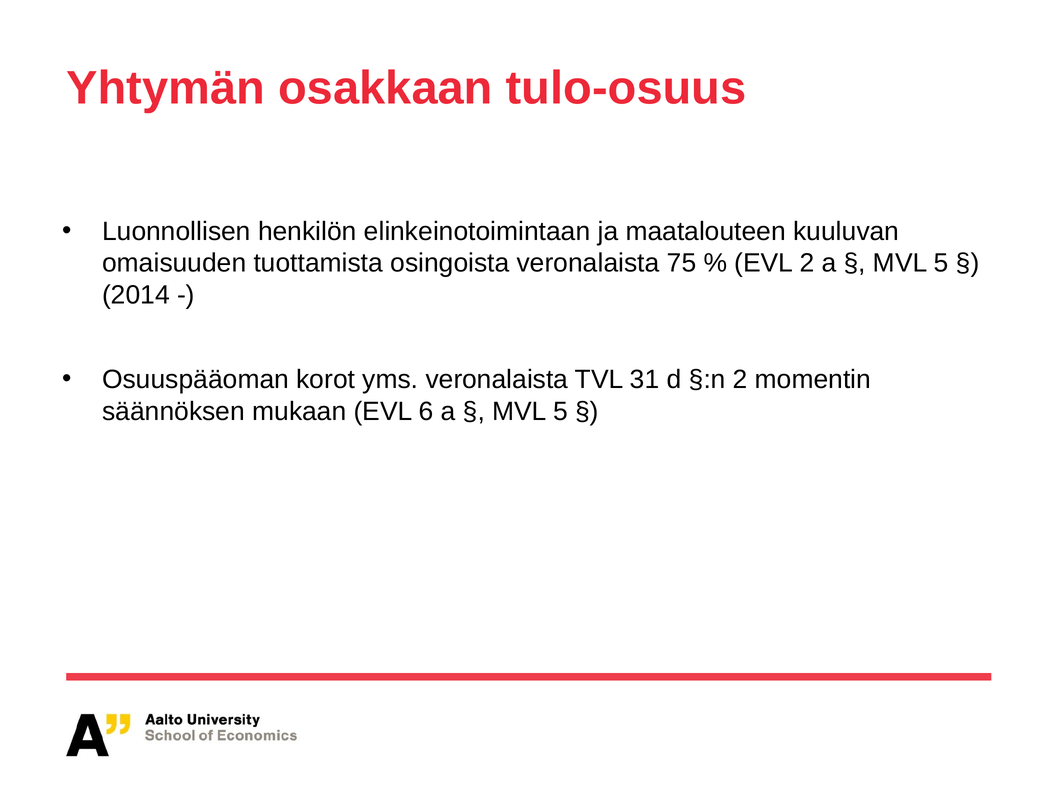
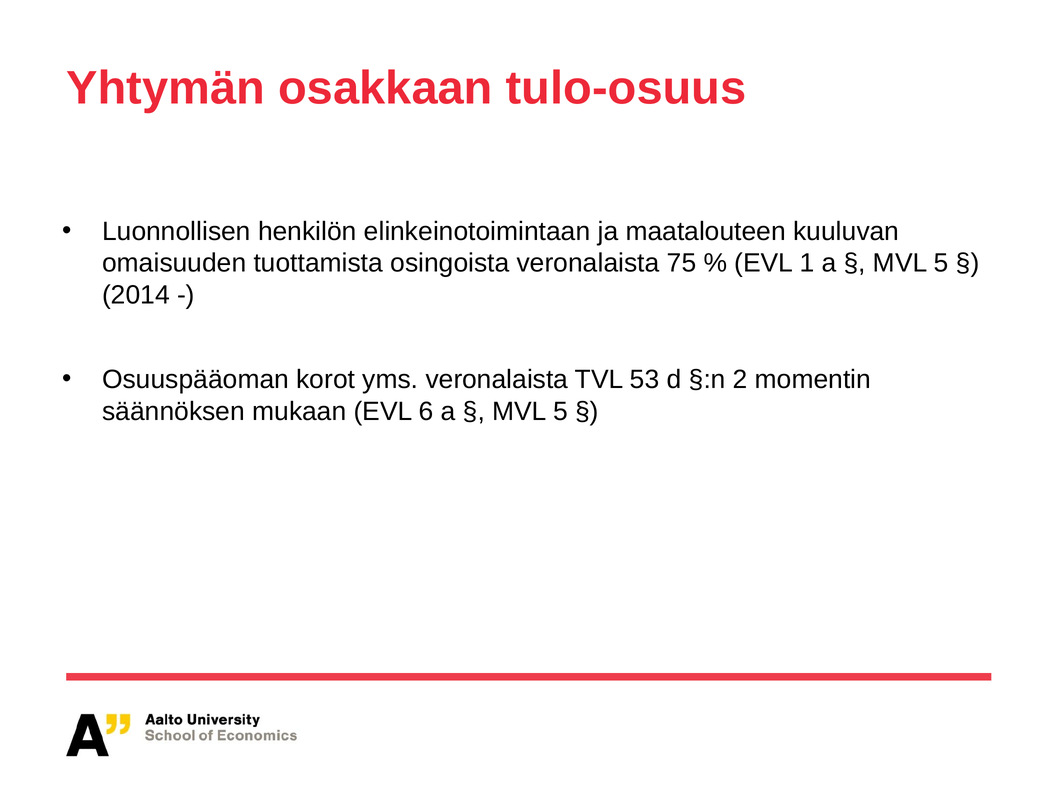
EVL 2: 2 -> 1 (807, 263)
31: 31 -> 53 (645, 380)
